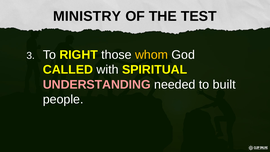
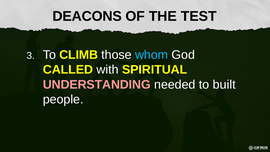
MINISTRY: MINISTRY -> DEACONS (87, 16)
RIGHT: RIGHT -> CLIMB (79, 55)
whom colour: yellow -> light blue (152, 55)
